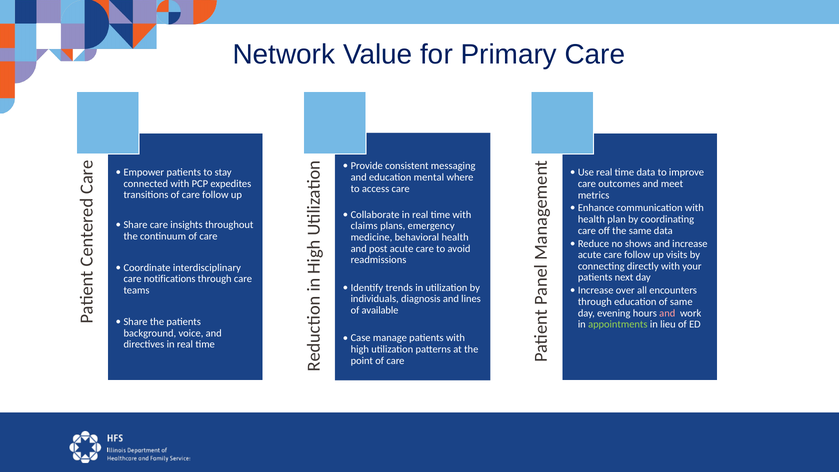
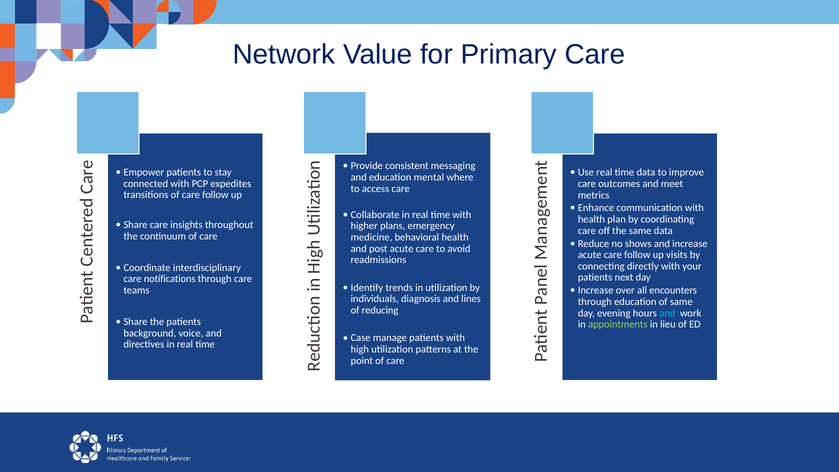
claims: claims -> higher (364, 226)
available: available -> reducing (380, 310)
and colour: pink -> light blue (667, 313)
